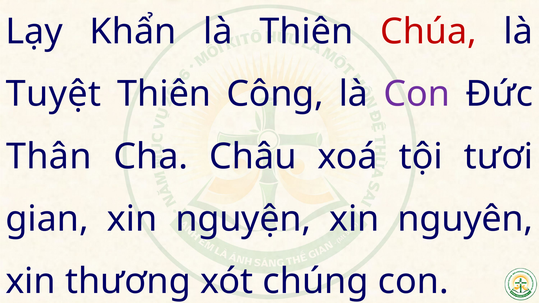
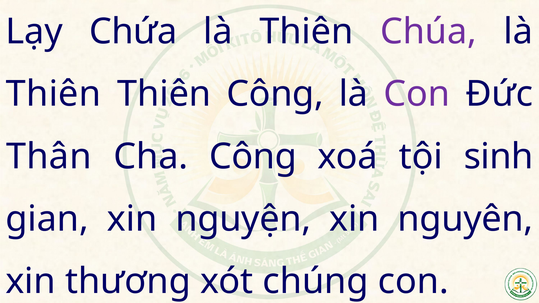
Khẩn: Khẩn -> Chứa (133, 32)
Chúa colour: red -> purple (428, 32)
Tuyệt: Tuyệt -> Thiên (53, 94)
Cha Châu: Châu -> Công (253, 157)
tươi: tươi -> sinh (499, 157)
